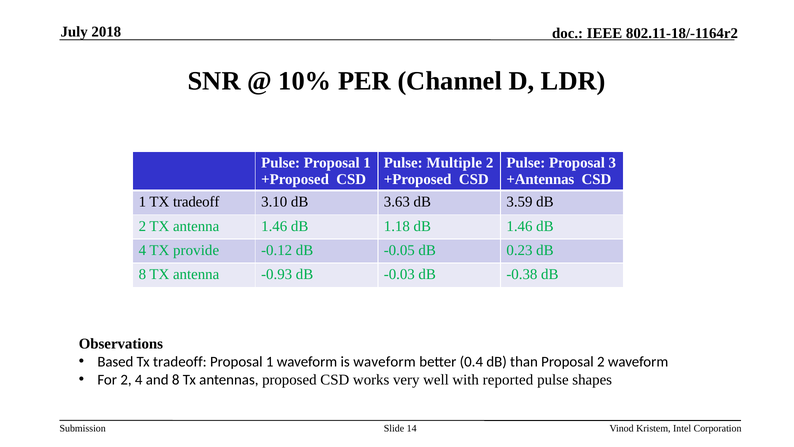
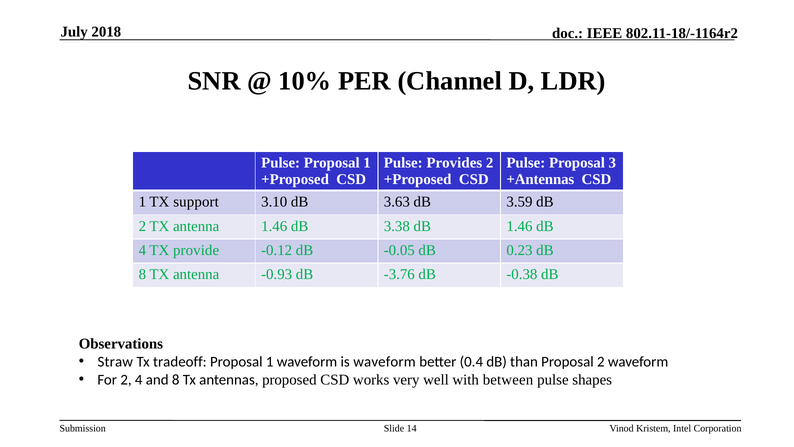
Multiple: Multiple -> Provides (454, 163)
1 TX tradeoff: tradeoff -> support (196, 202)
1.18: 1.18 -> 3.38 (397, 226)
-0.03: -0.03 -> -3.76 (399, 274)
Based: Based -> Straw (115, 362)
reported: reported -> between (508, 379)
